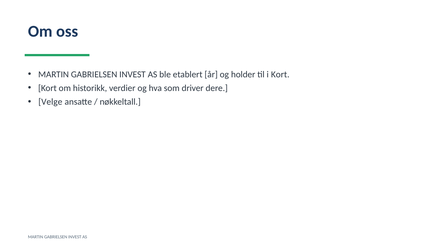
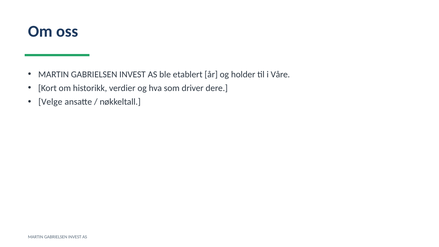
i Kort: Kort -> Våre (280, 74)
